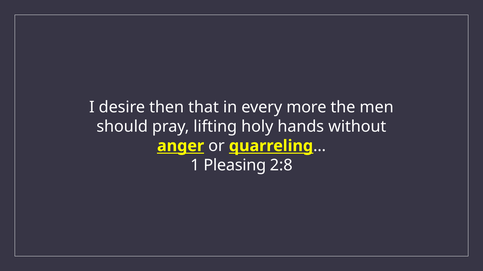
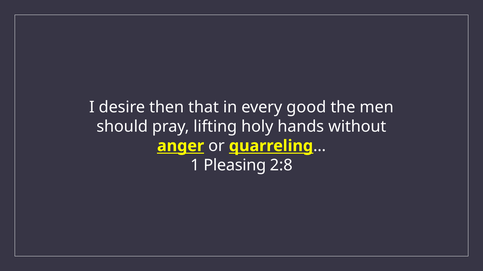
more: more -> good (306, 108)
